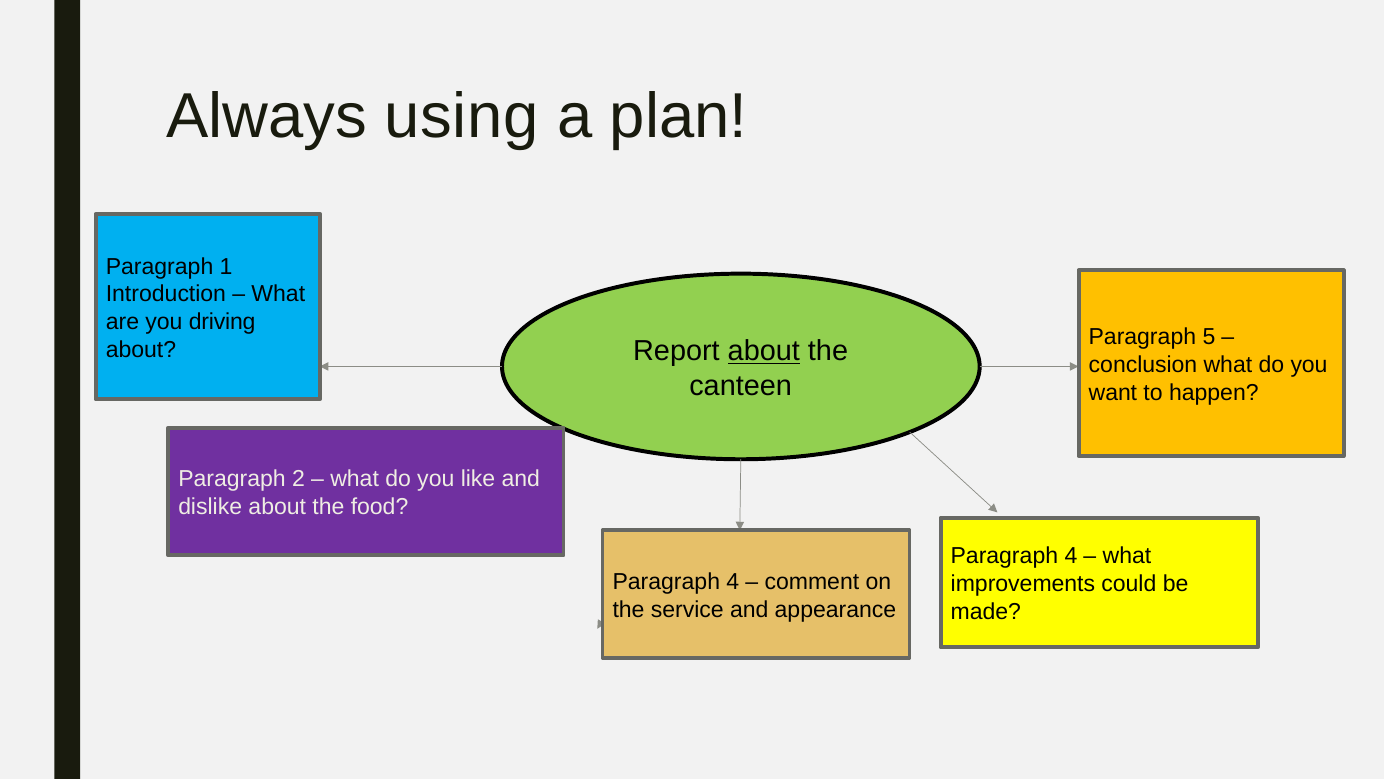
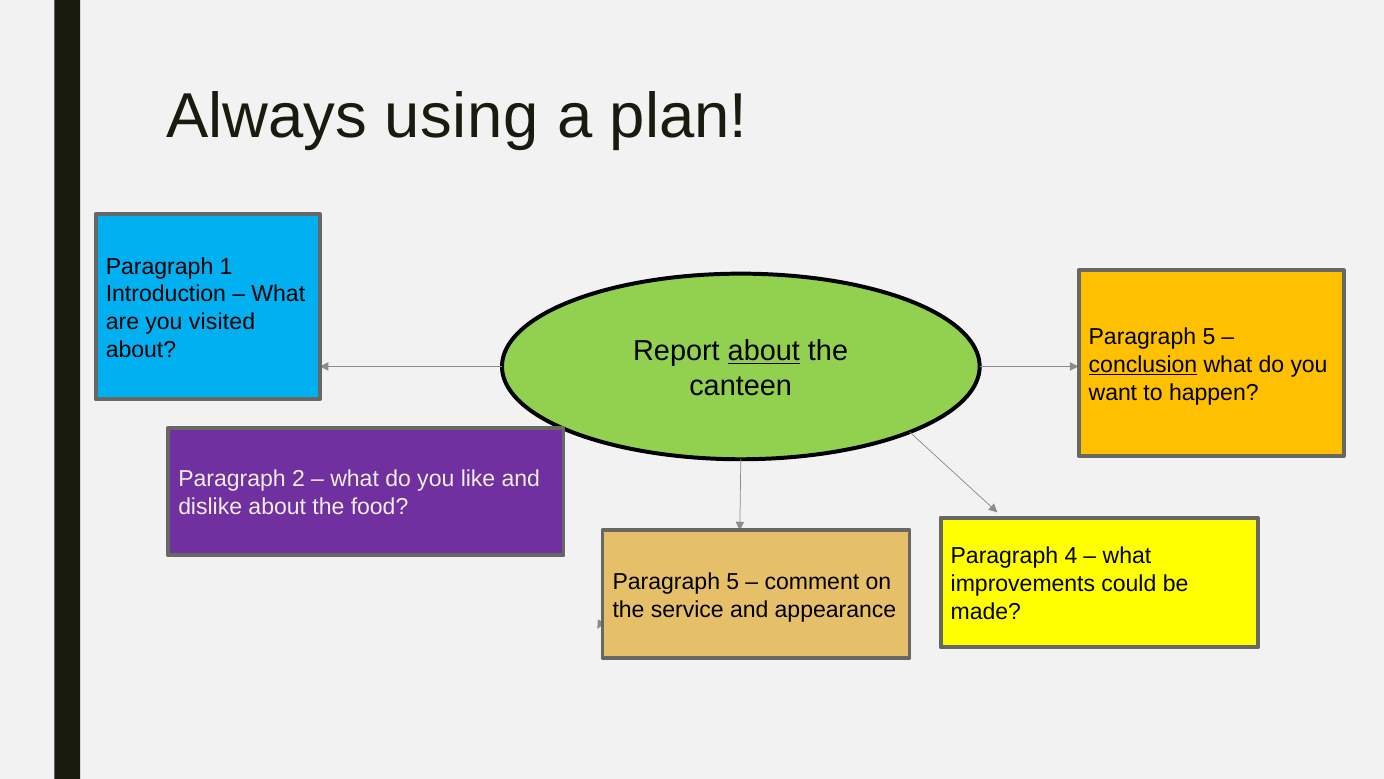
driving: driving -> visited (222, 322)
conclusion underline: none -> present (1143, 365)
4: 4 -> 5 (733, 581)
